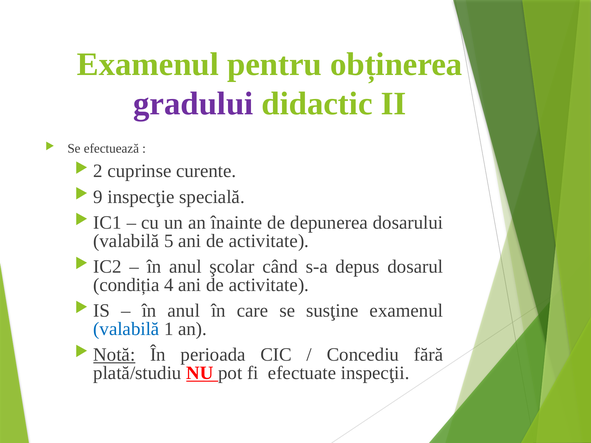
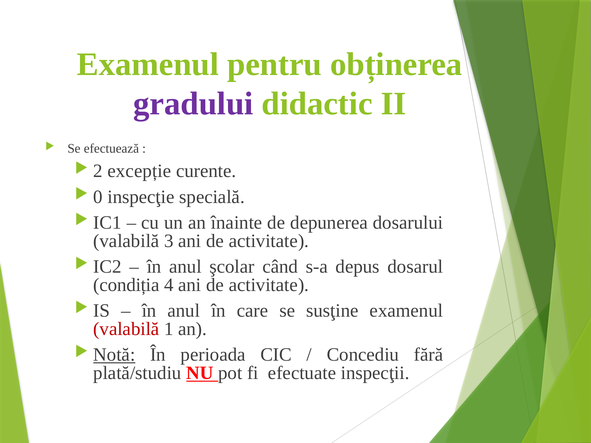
cuprinse: cuprinse -> excepție (139, 171)
9: 9 -> 0 (98, 197)
5: 5 -> 3 (169, 241)
valabilă colour: blue -> red (126, 329)
